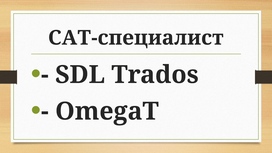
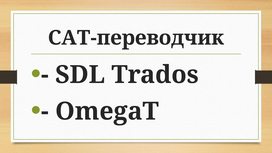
САТ-специалист: САТ-специалист -> САТ-переводчик (136, 38)
